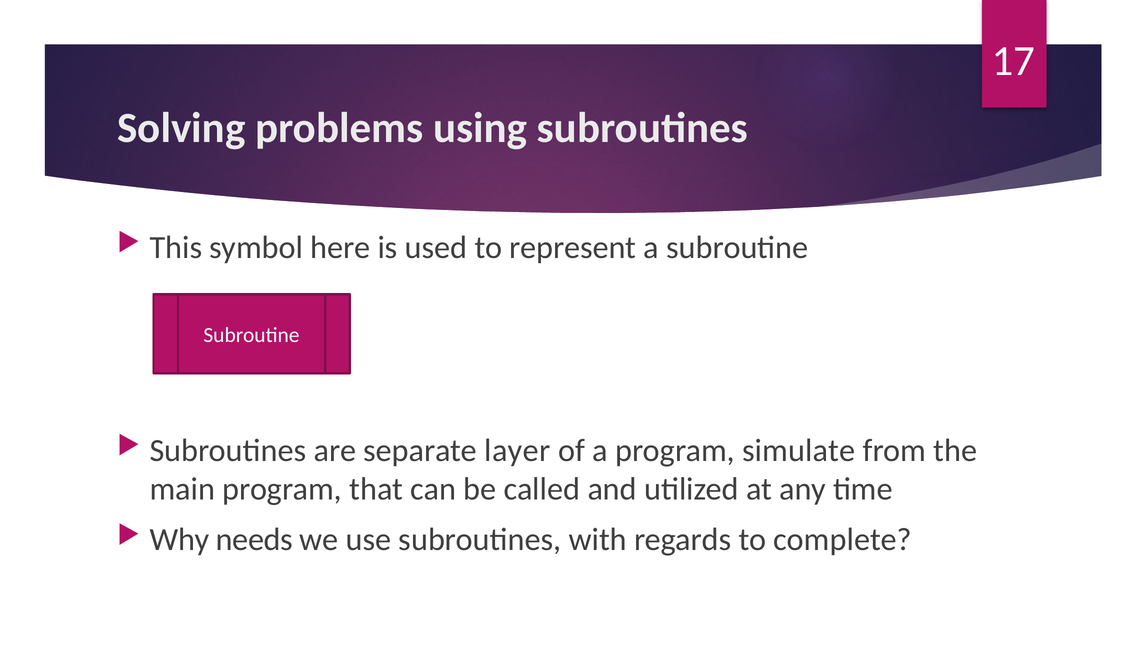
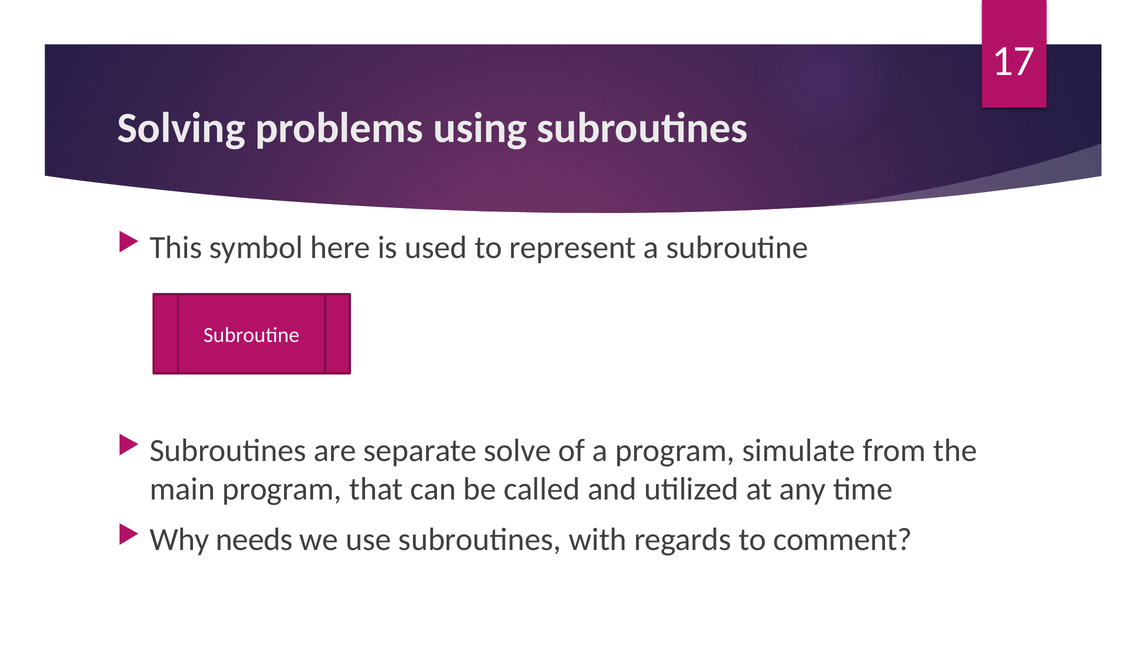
layer: layer -> solve (518, 450)
complete: complete -> comment (843, 540)
